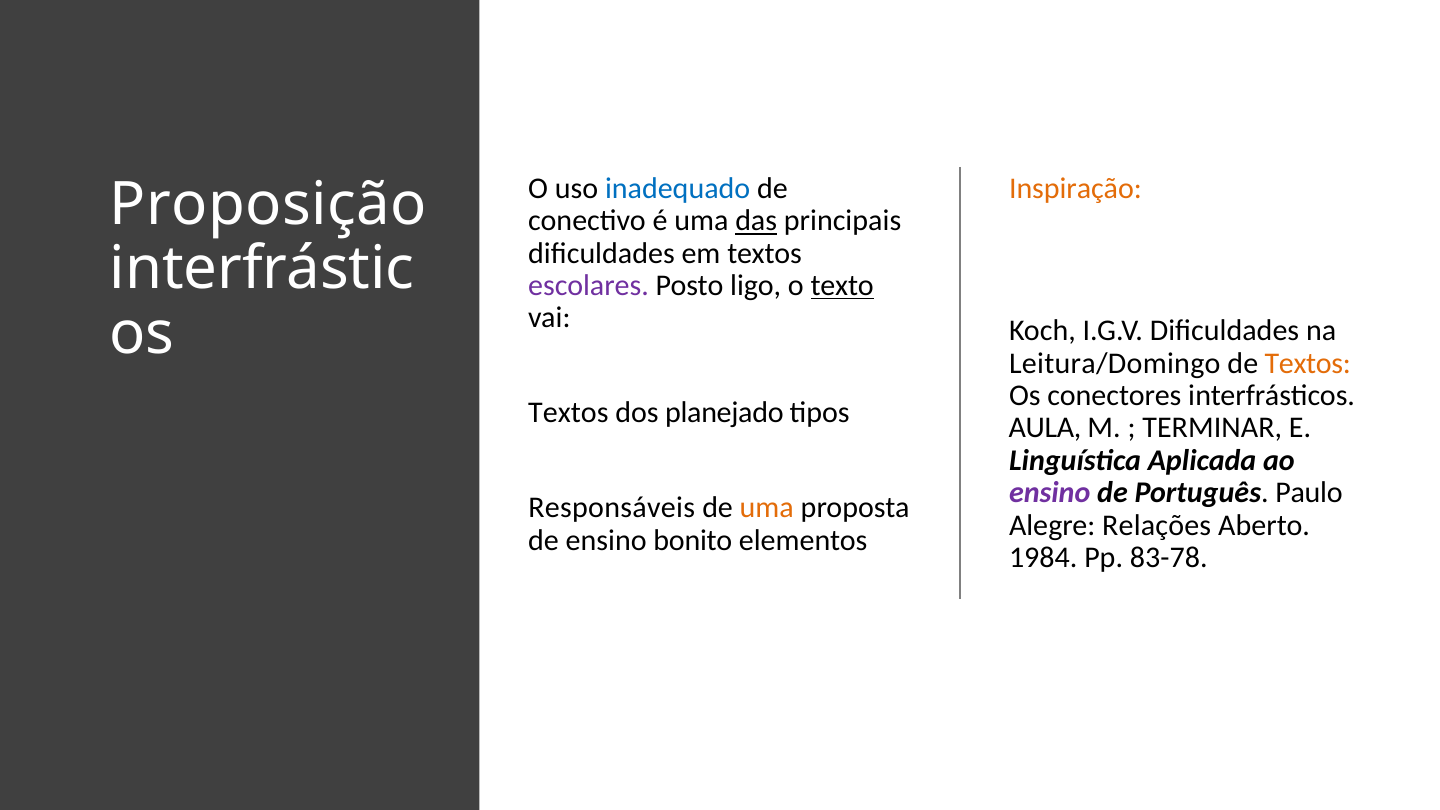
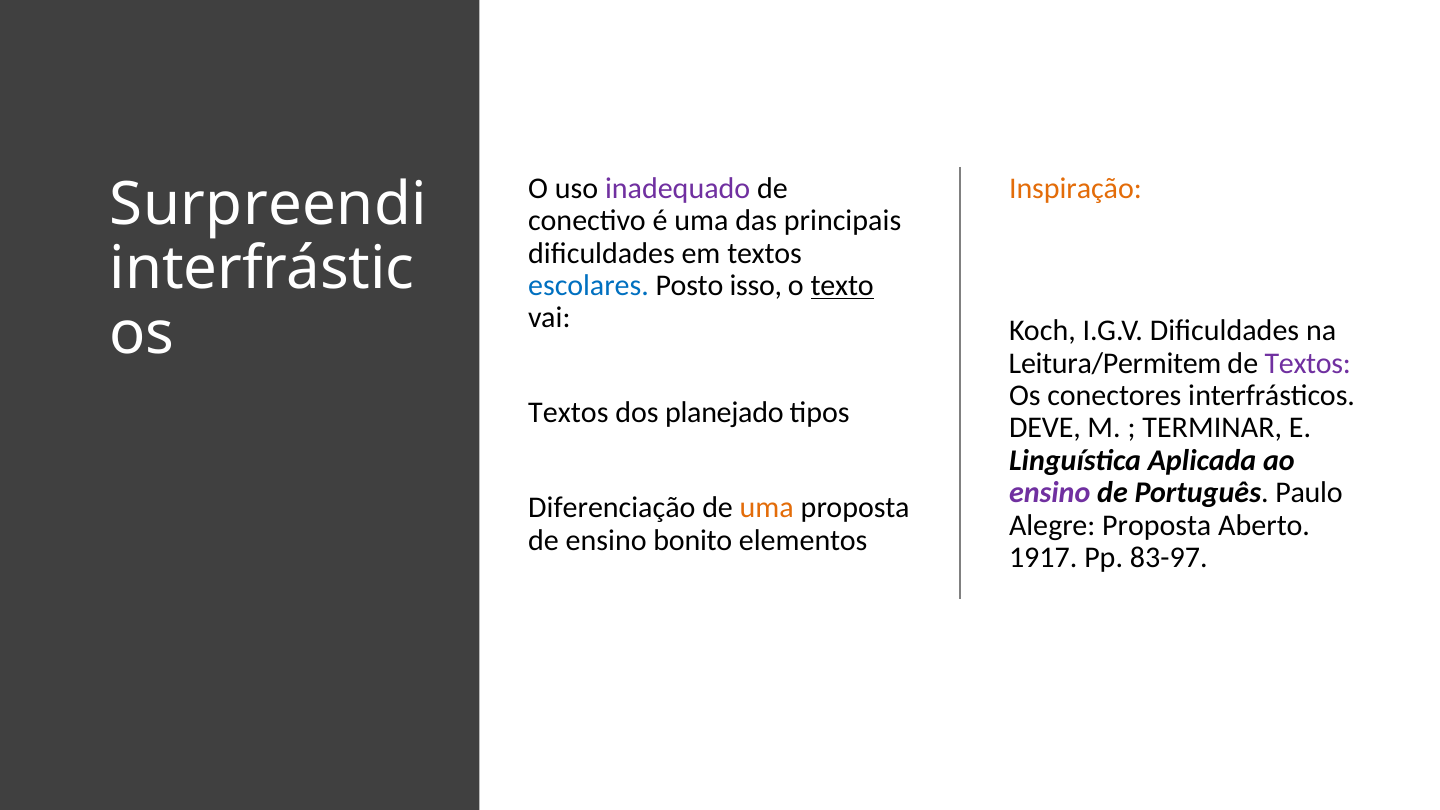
inadequado colour: blue -> purple (678, 188)
Proposição: Proposição -> Surpreendi (268, 204)
das underline: present -> none (756, 221)
escolares colour: purple -> blue (589, 286)
ligo: ligo -> isso (756, 286)
Leitura/Domingo: Leitura/Domingo -> Leitura/Permitem (1115, 363)
Textos colour: orange -> purple (1308, 363)
AULA: AULA -> DEVE (1045, 428)
Responsáveis: Responsáveis -> Diferenciação (612, 508)
Alegre Relações: Relações -> Proposta (1157, 525)
1984: 1984 -> 1917 (1043, 558)
83-78: 83-78 -> 83-97 (1169, 558)
